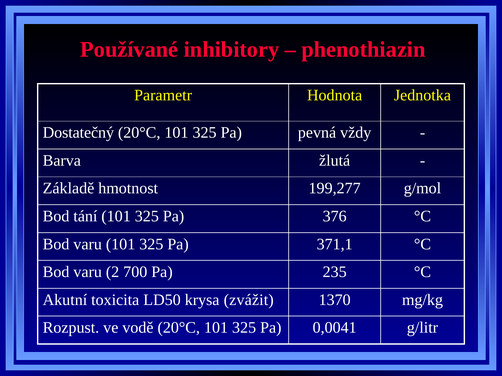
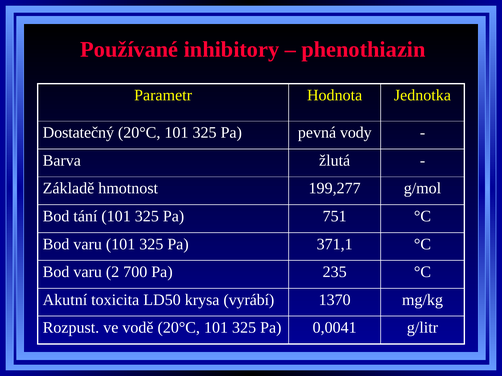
vždy: vždy -> vody (356, 133)
376: 376 -> 751 (335, 216)
zvážit: zvážit -> vyrábí (249, 300)
